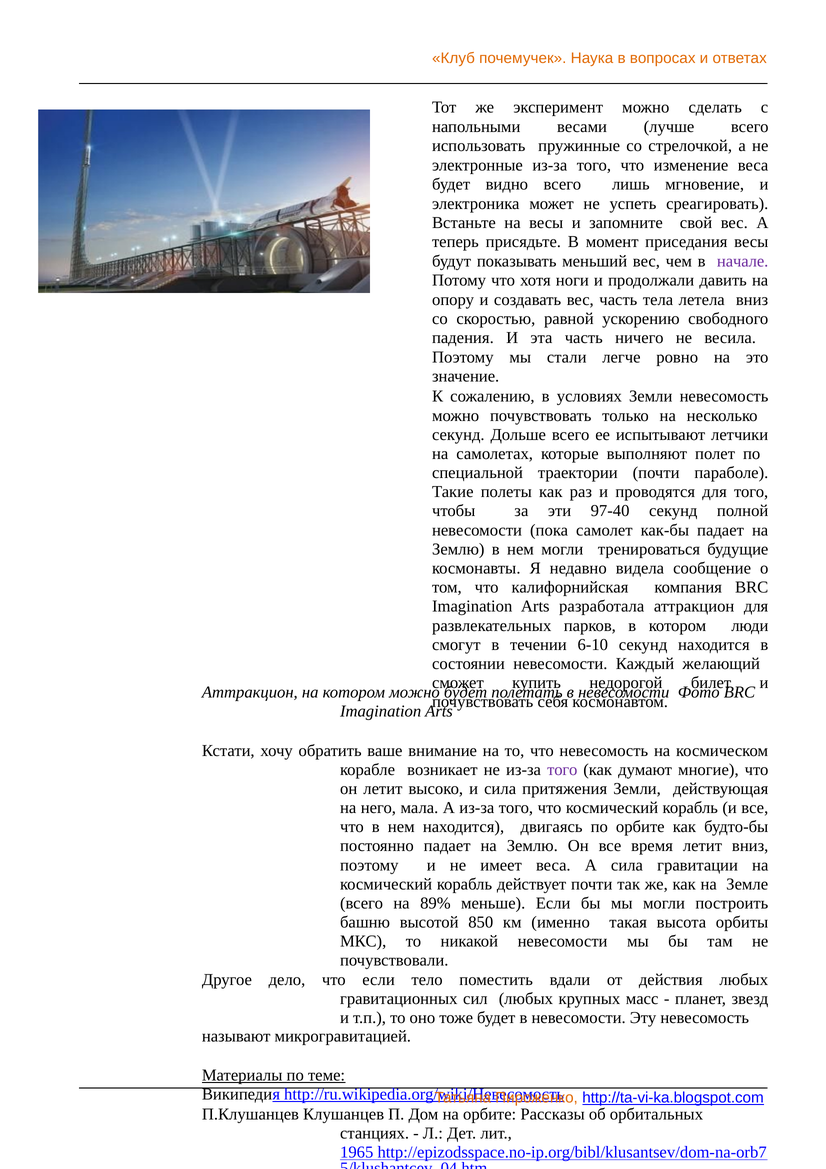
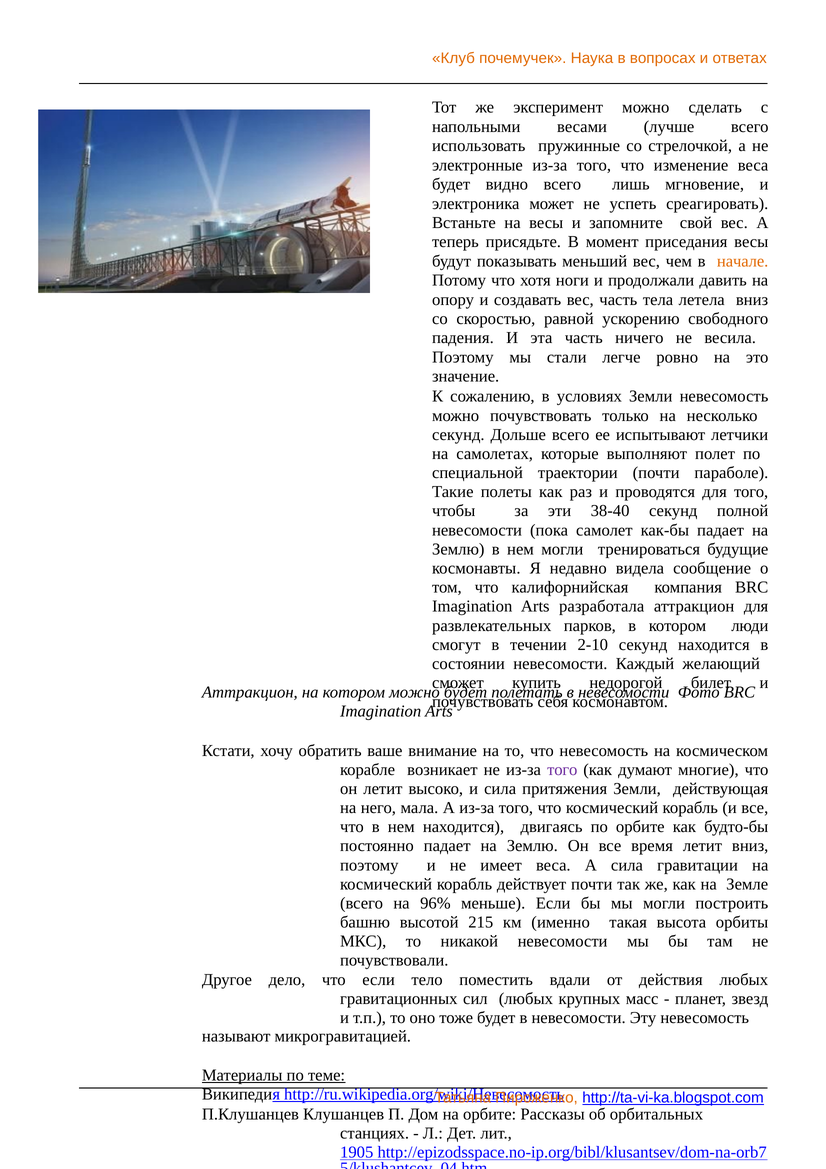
начале colour: purple -> orange (743, 261)
97-40: 97-40 -> 38-40 (610, 511)
6-10: 6-10 -> 2-10 (593, 645)
89%: 89% -> 96% (435, 903)
850: 850 -> 215 (481, 922)
1965: 1965 -> 1905 (357, 1152)
